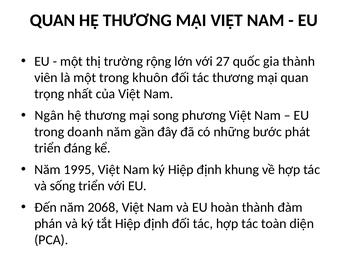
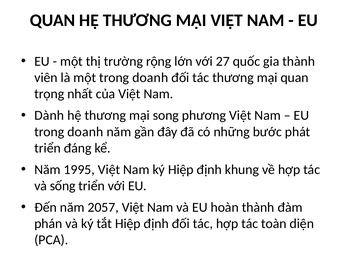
một trong khuôn: khuôn -> doanh (150, 78)
Ngân: Ngân -> Dành (49, 115)
2068: 2068 -> 2057 (103, 207)
